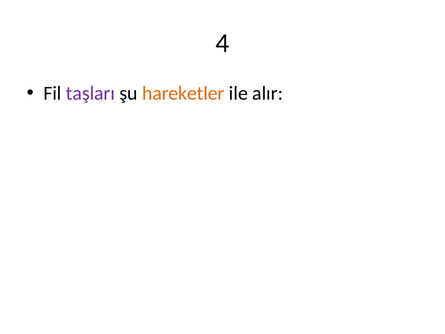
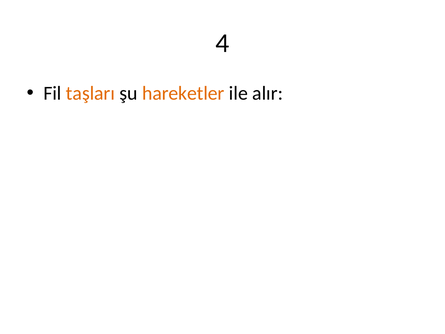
taşları colour: purple -> orange (91, 93)
